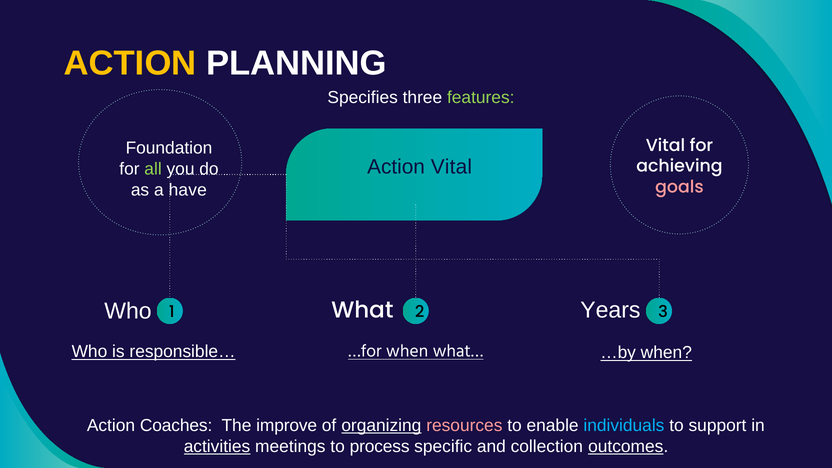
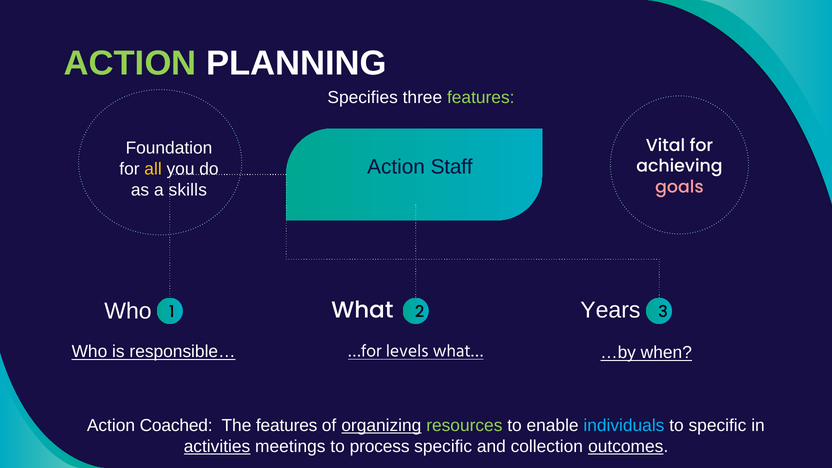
ACTION colour: yellow -> light green (130, 63)
Action Vital: Vital -> Staff (452, 167)
all colour: light green -> yellow (153, 169)
have: have -> skills (188, 190)
…for when: when -> levels (407, 351)
Coaches: Coaches -> Coached (176, 425)
The improve: improve -> features (287, 425)
resources colour: pink -> light green (464, 425)
to support: support -> specific (717, 425)
